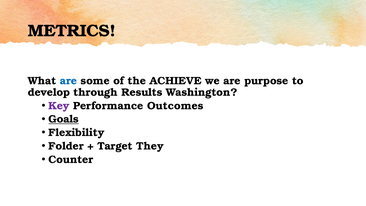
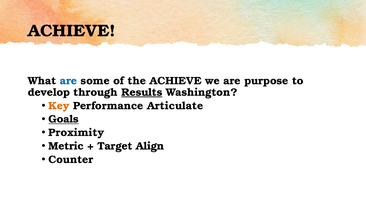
METRICS: METRICS -> ACHIEVE (72, 31)
Results underline: none -> present (142, 92)
Key colour: purple -> orange (59, 106)
Outcomes: Outcomes -> Articulate (175, 106)
Flexibility: Flexibility -> Proximity (76, 133)
Folder: Folder -> Metric (66, 146)
They: They -> Align (150, 146)
